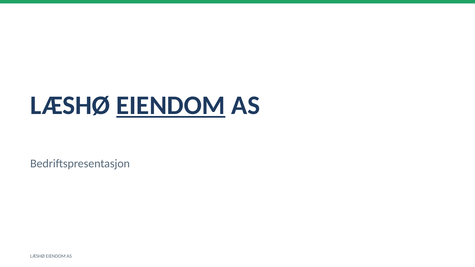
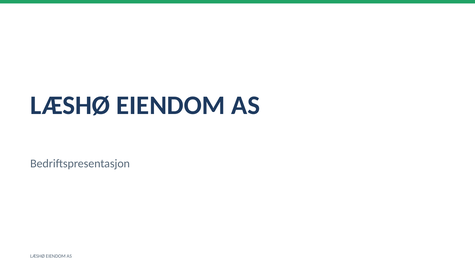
EIENDOM underline: present -> none (171, 105)
